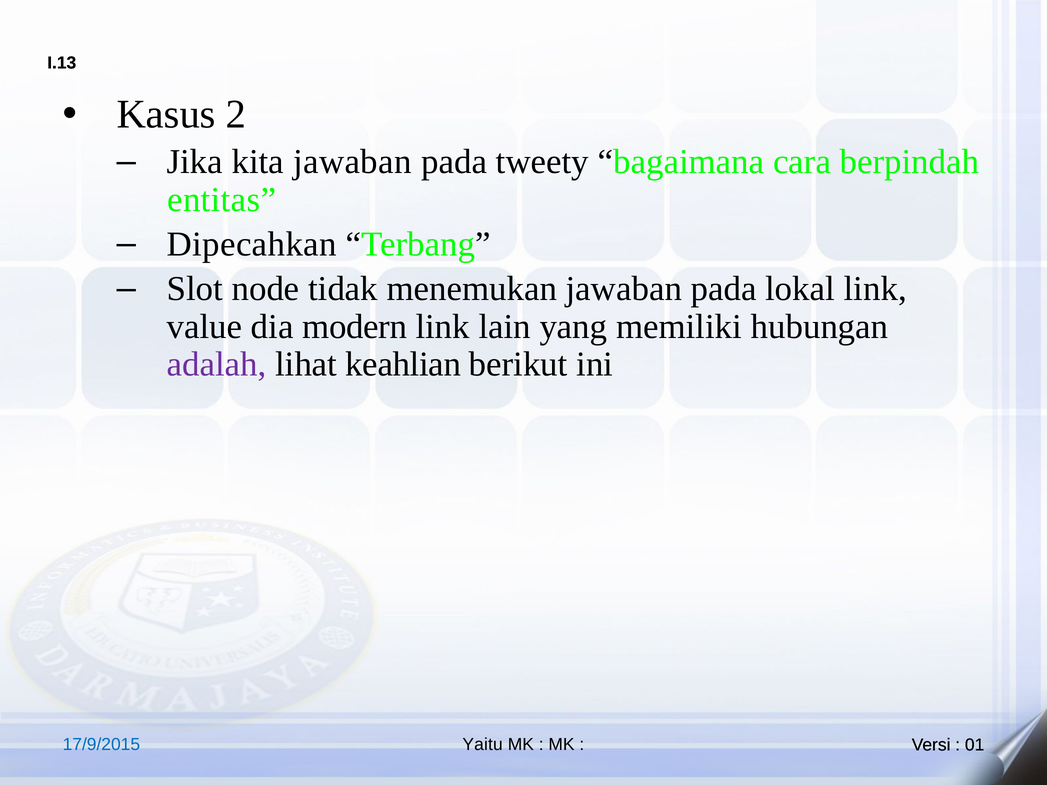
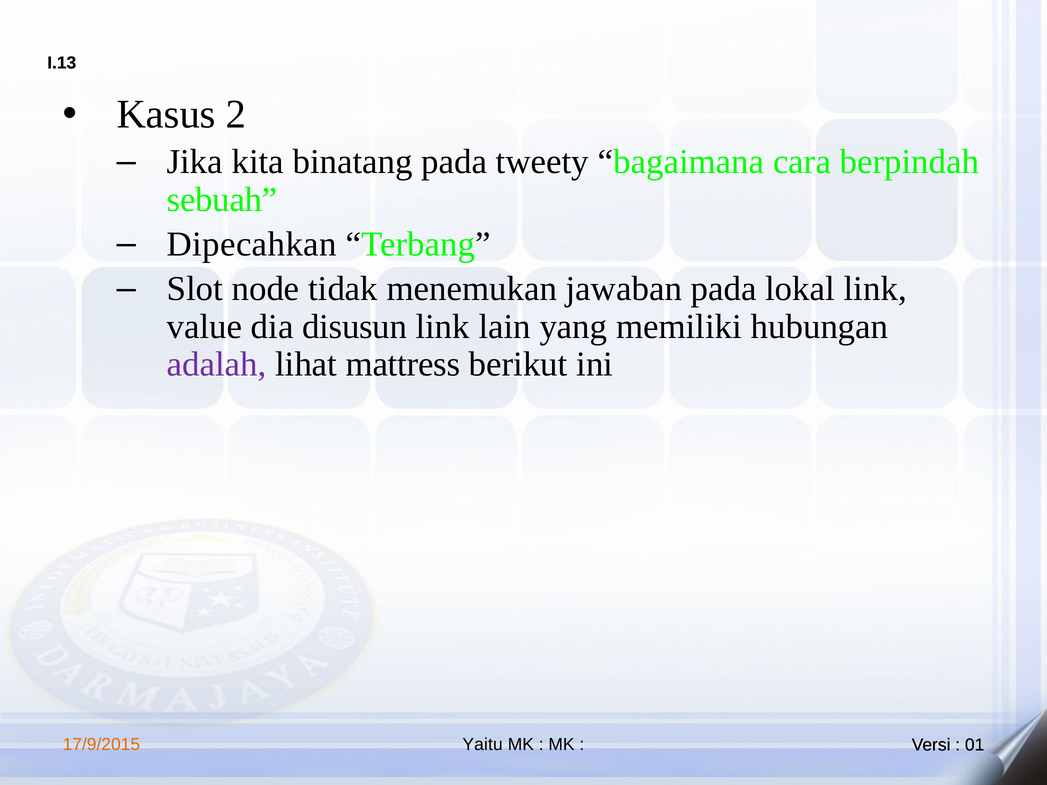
kita jawaban: jawaban -> binatang (353, 162)
entitas: entitas -> sebuah (222, 200)
modern: modern -> disusun (355, 327)
keahlian: keahlian -> mattress (403, 364)
17/9/2015 colour: blue -> orange (101, 745)
